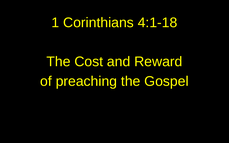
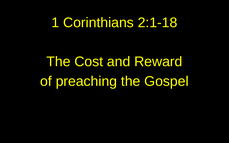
4:1-18: 4:1-18 -> 2:1-18 (158, 23)
